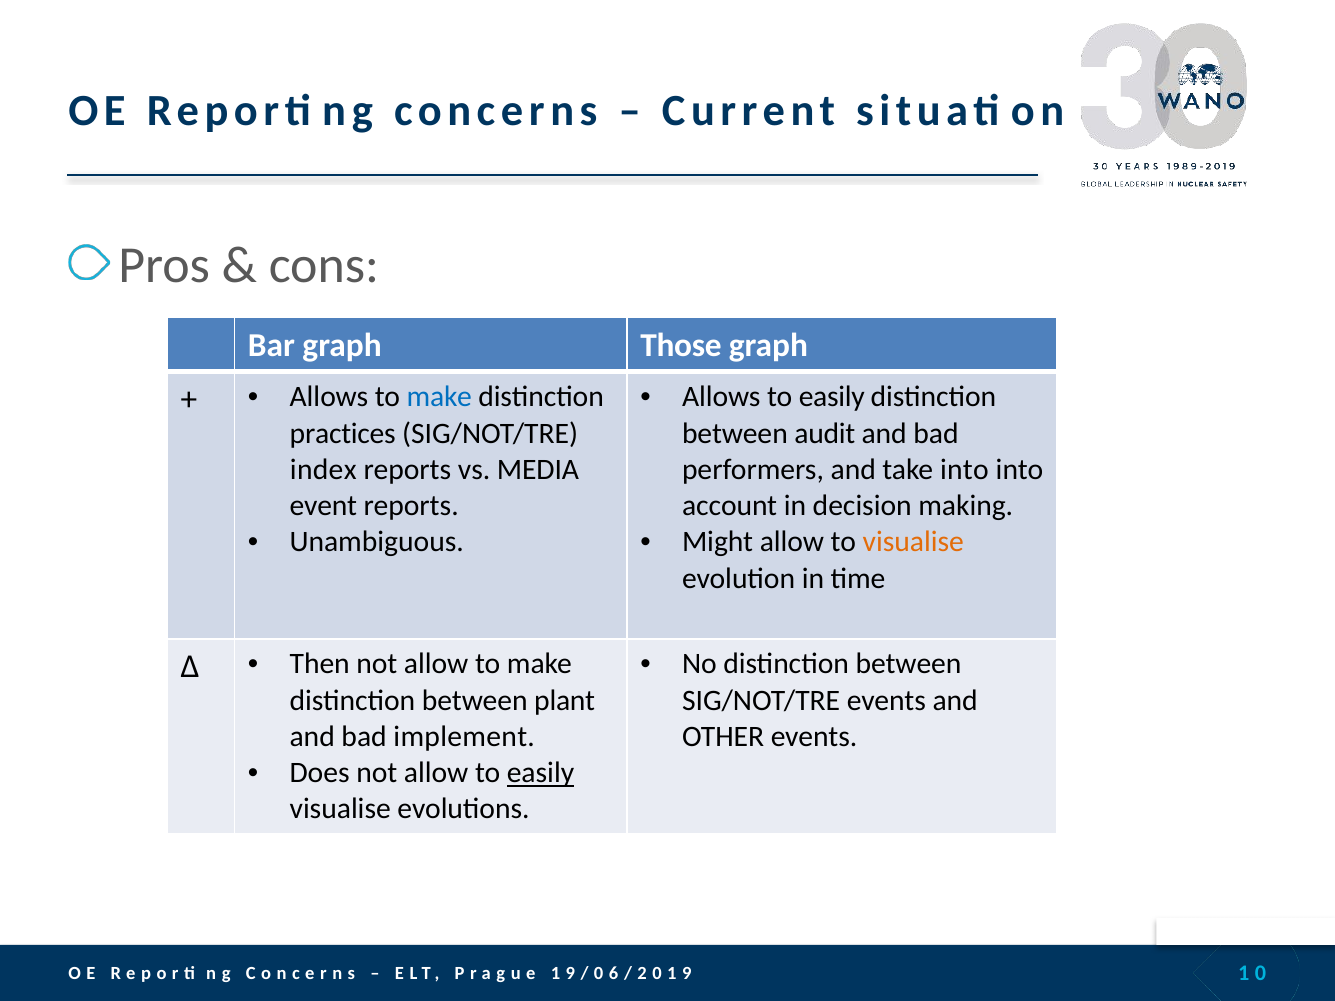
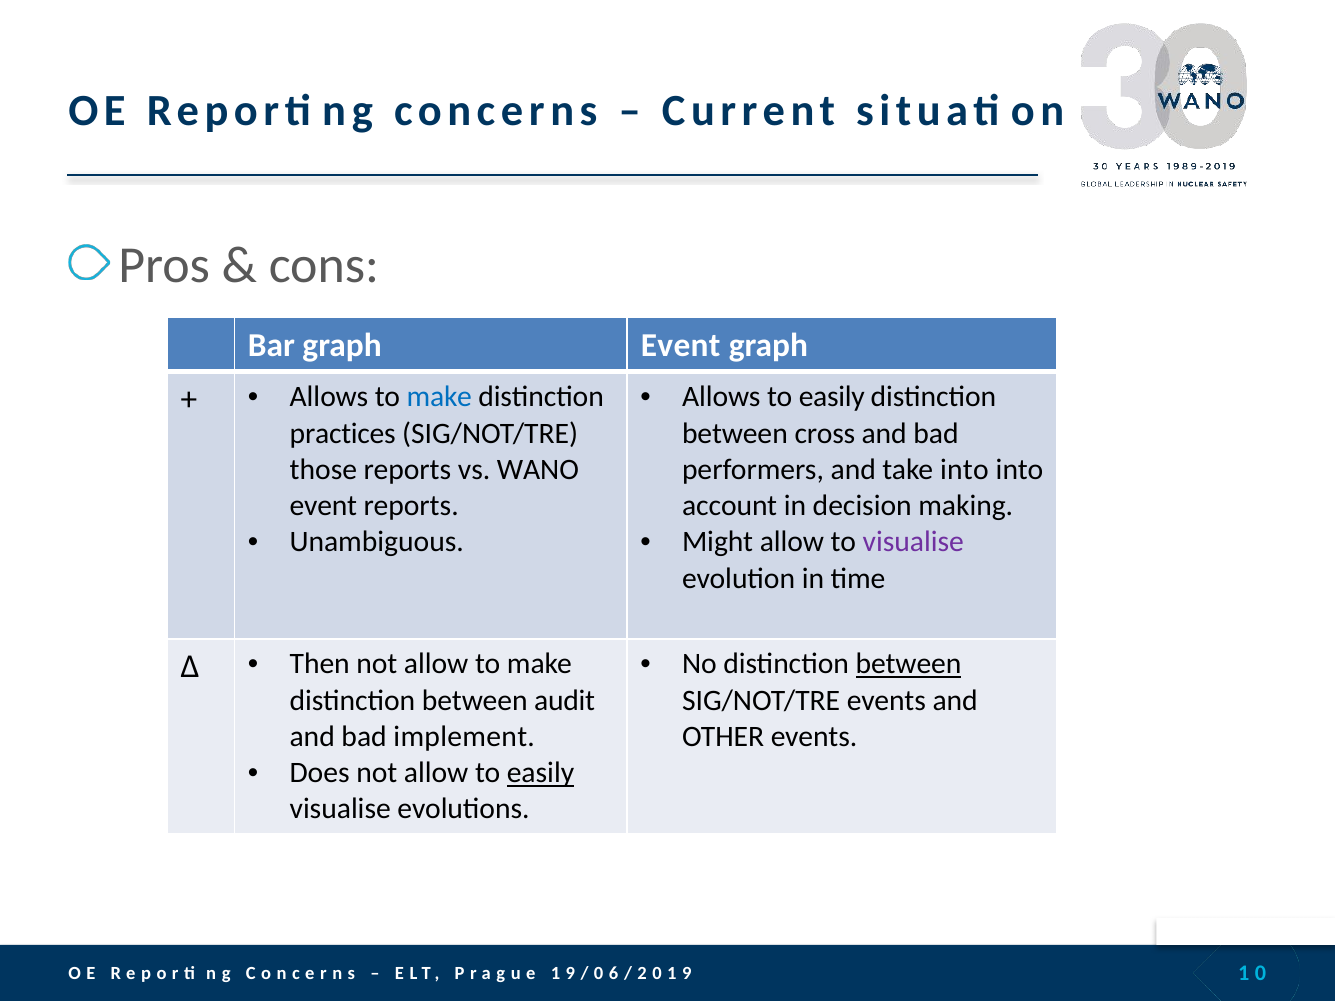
graph Those: Those -> Event (681, 345)
audit: audit -> cross (825, 433)
index: index -> those (323, 470)
MEDIA: MEDIA -> WANO (538, 470)
visualise colour: orange -> purple (913, 542)
between underline: none -> present (908, 664)
plant: plant -> audit (565, 701)
